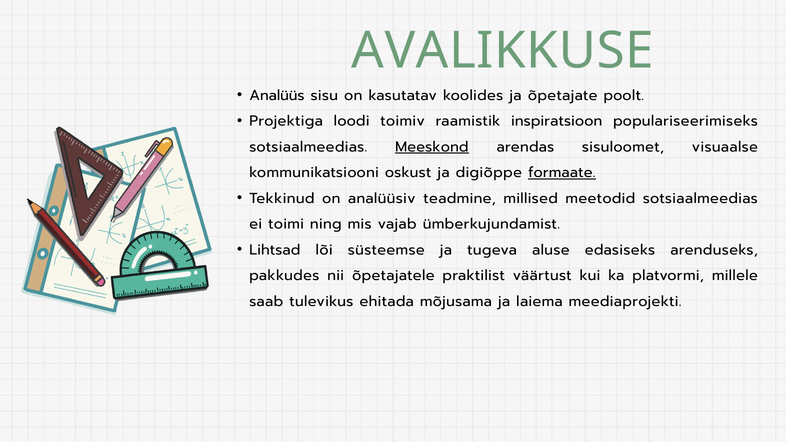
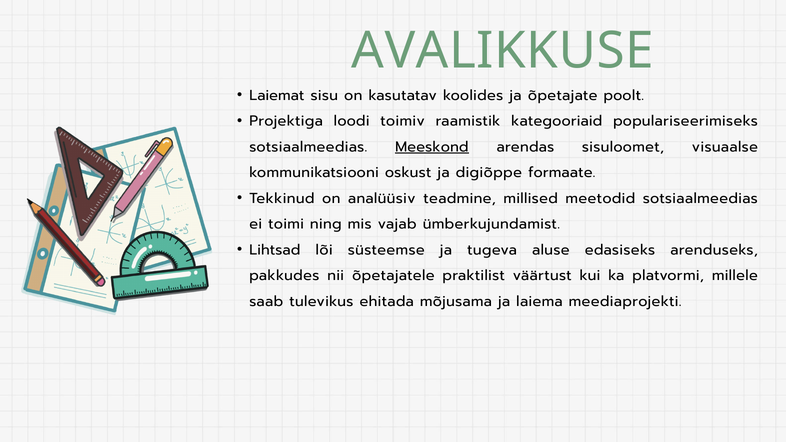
Analüüs: Analüüs -> Laiemat (277, 96)
inspiratsioon: inspiratsioon -> kategooriaid (557, 121)
formaate underline: present -> none (562, 173)
